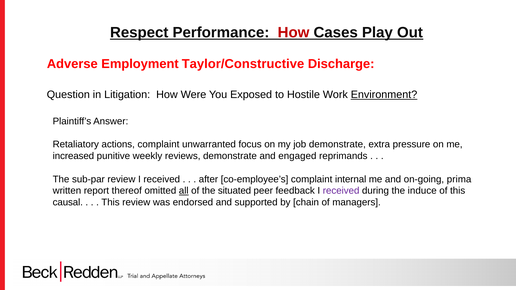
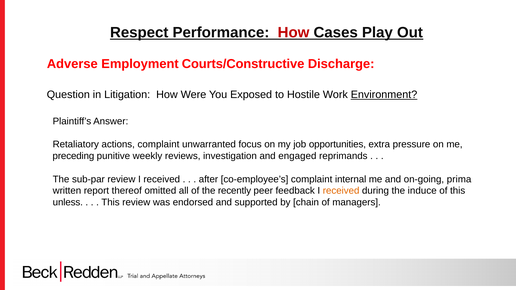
Taylor/Constructive: Taylor/Constructive -> Courts/Constructive (243, 64)
job demonstrate: demonstrate -> opportunities (337, 145)
increased: increased -> preceding (73, 156)
reviews demonstrate: demonstrate -> investigation (230, 156)
all underline: present -> none (184, 191)
situated: situated -> recently (235, 191)
received colour: purple -> orange (341, 191)
causal: causal -> unless (68, 203)
